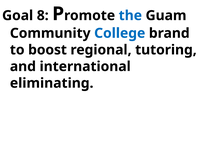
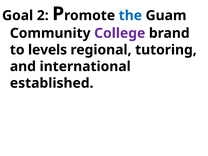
8: 8 -> 2 (43, 16)
College colour: blue -> purple (120, 33)
boost: boost -> levels (48, 50)
eliminating: eliminating -> established (52, 83)
